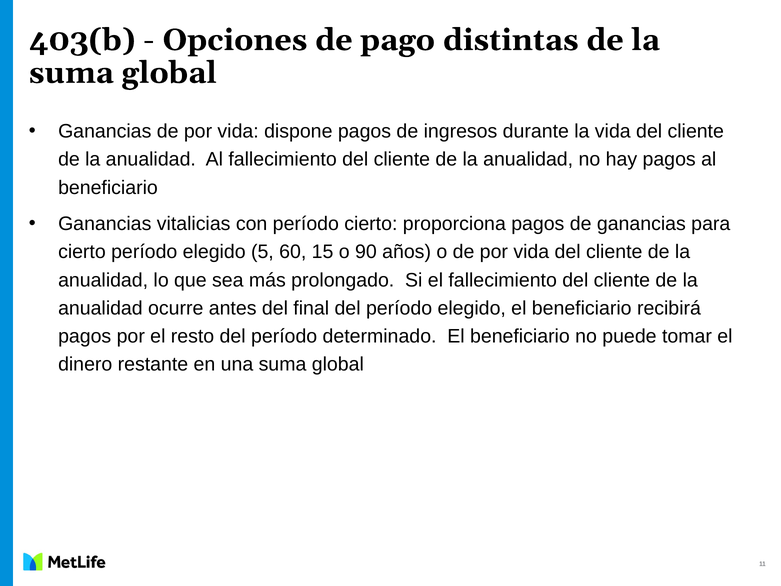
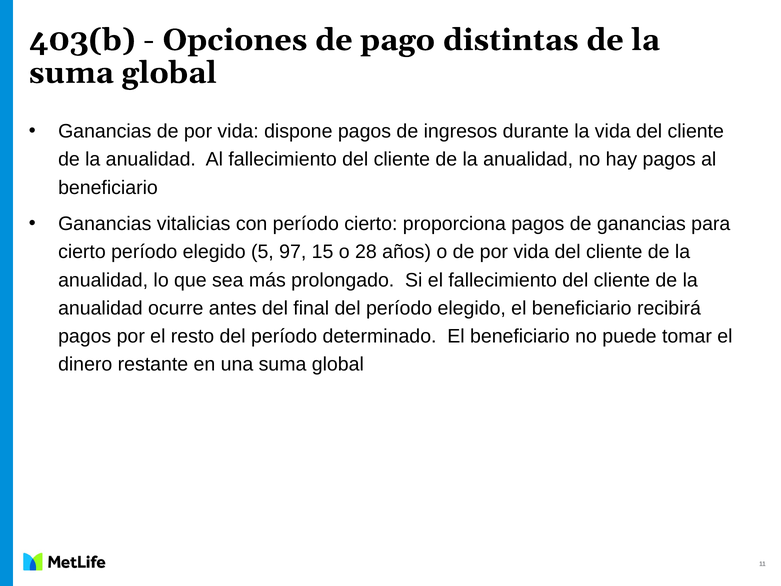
60: 60 -> 97 (293, 252)
90: 90 -> 28 (366, 252)
